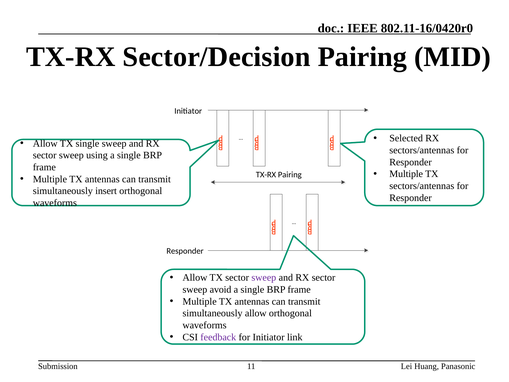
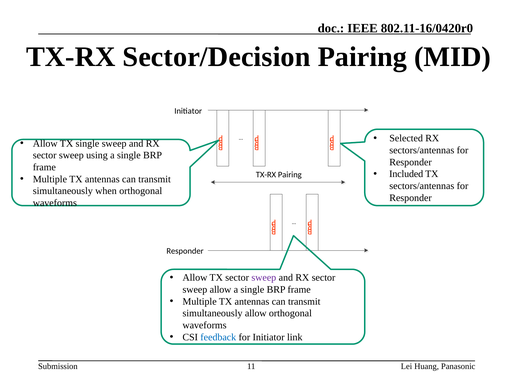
Multiple: Multiple -> Included (406, 174)
insert: insert -> when (106, 191)
sweep avoid: avoid -> allow (221, 289)
feedback colour: purple -> blue (218, 337)
